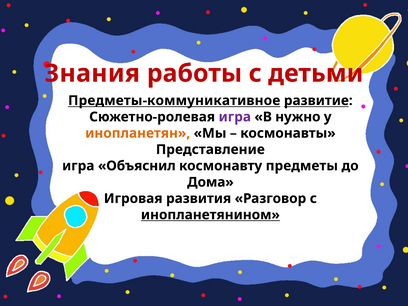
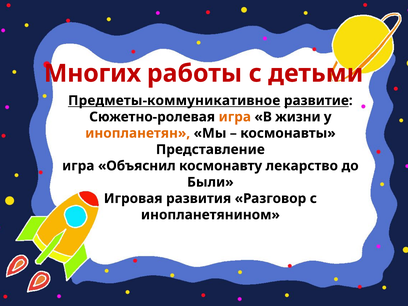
Знания: Знания -> Многих (92, 73)
игра colour: purple -> orange (235, 117)
нужно: нужно -> жизни (298, 117)
предметы: предметы -> лекарство (302, 166)
Дома: Дома -> Были (210, 182)
инопланетянином underline: present -> none (210, 215)
